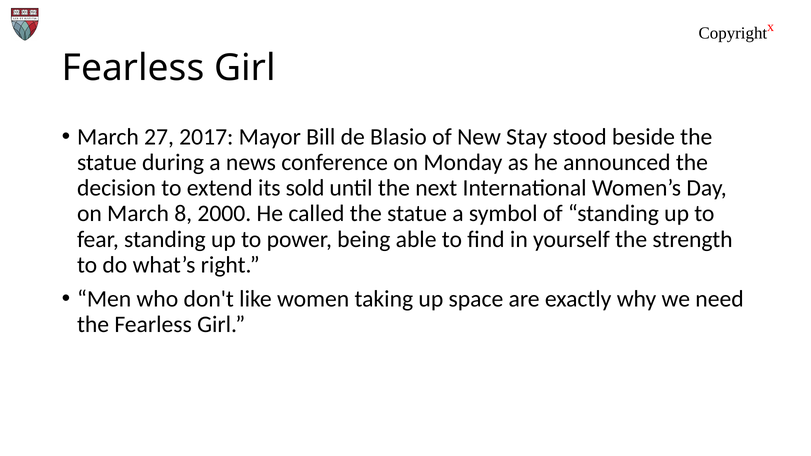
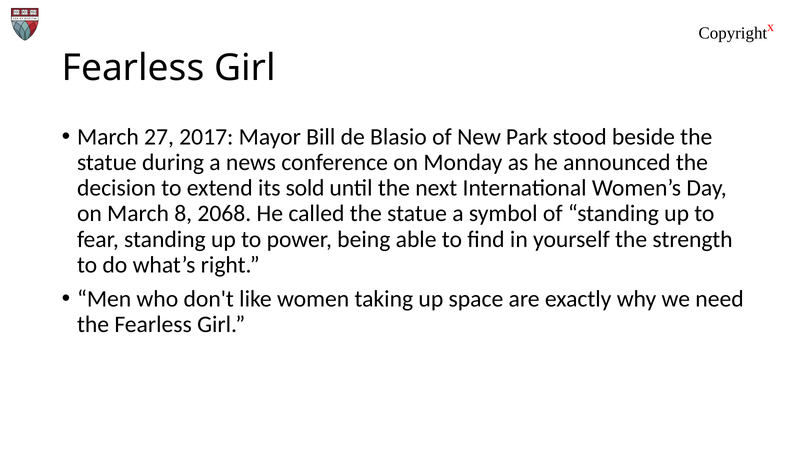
Stay: Stay -> Park (527, 137)
2000: 2000 -> 2068 (224, 214)
